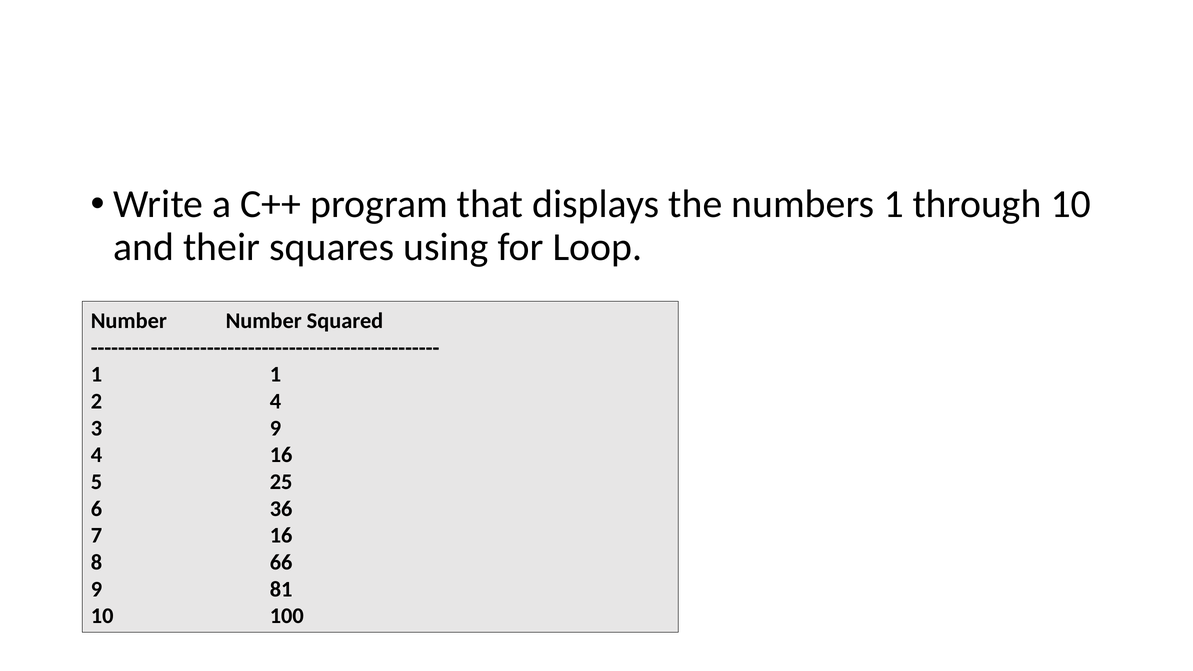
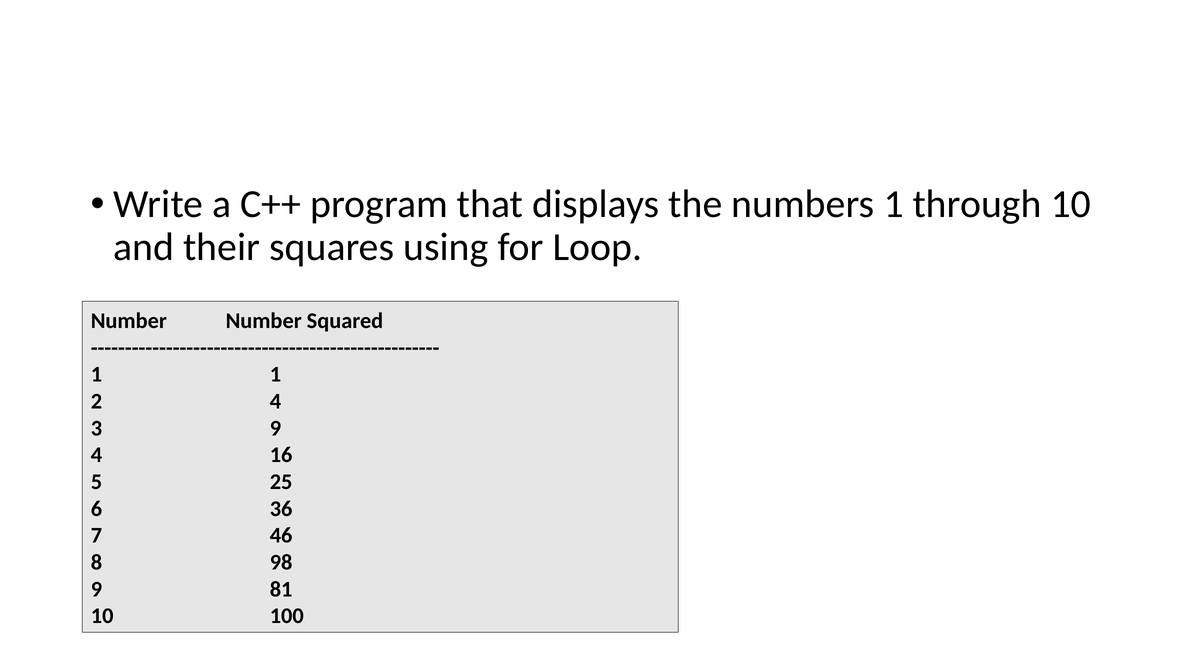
7 16: 16 -> 46 (281, 536)
66: 66 -> 98 (281, 562)
